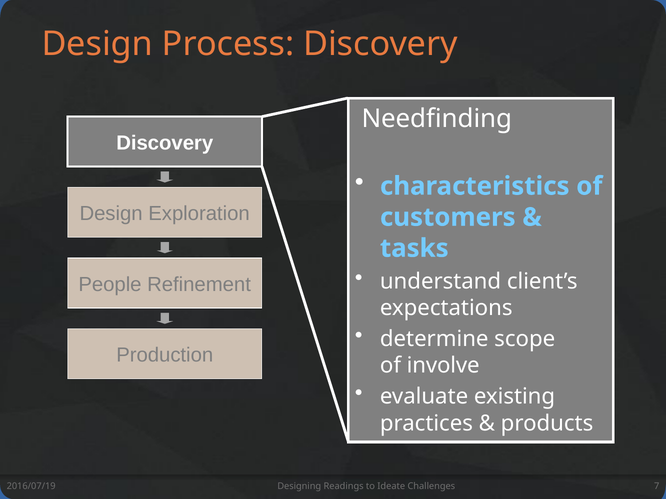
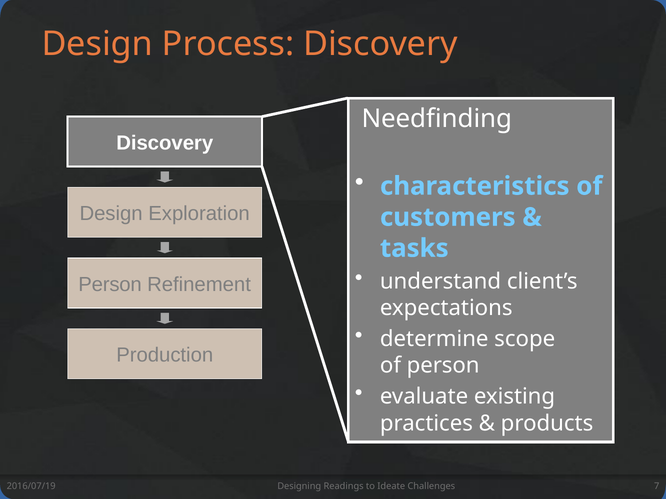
People: People -> Person (110, 285)
of involve: involve -> person (443, 366)
